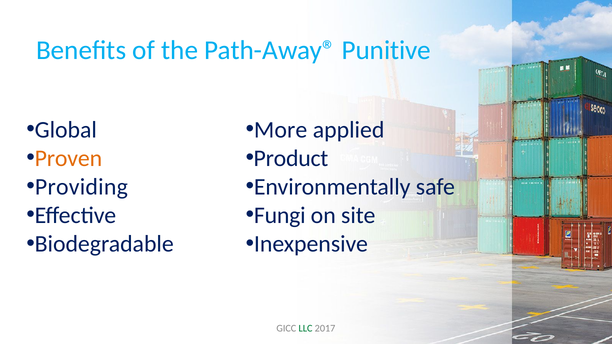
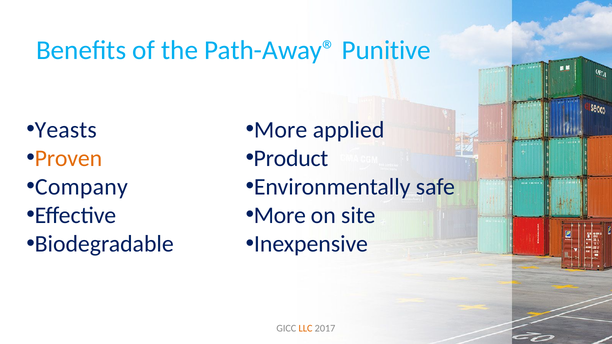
Global: Global -> Yeasts (66, 130)
Providing: Providing -> Company (81, 187)
Fungi: Fungi -> More (280, 216)
LLC colour: green -> orange (306, 329)
